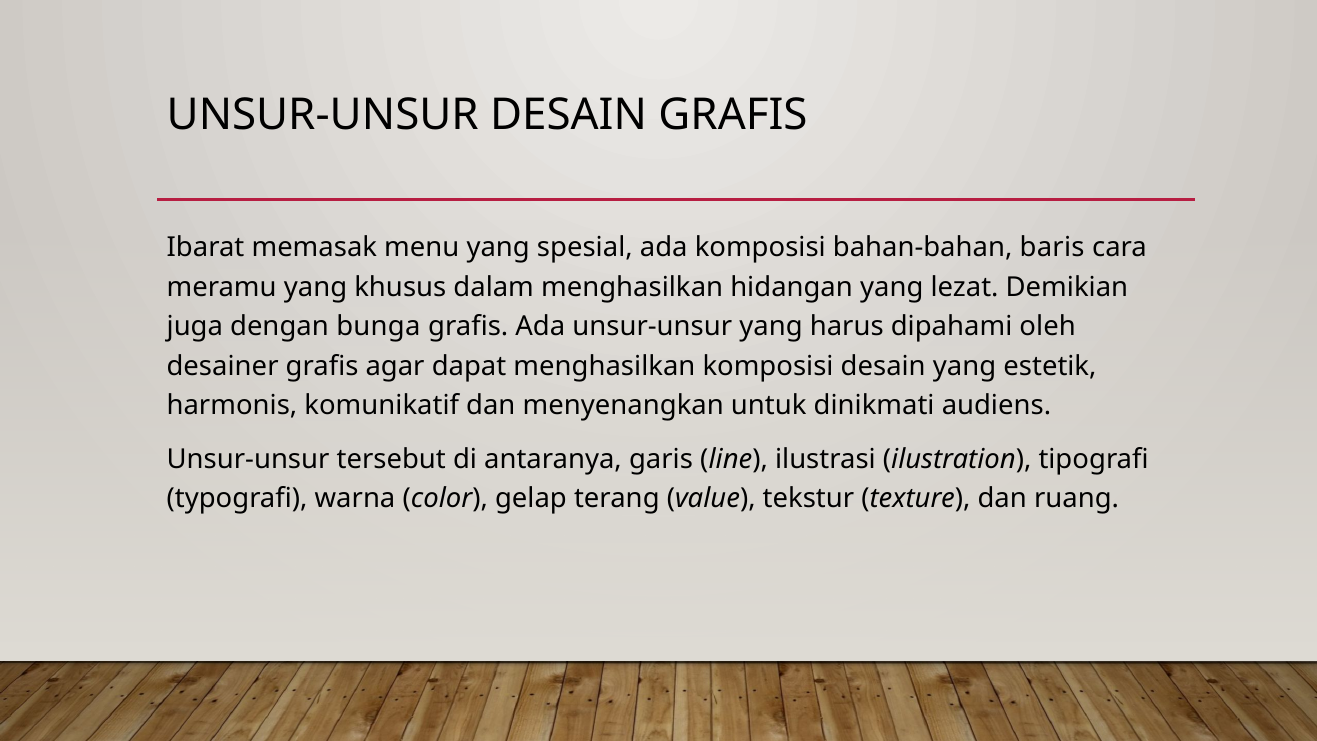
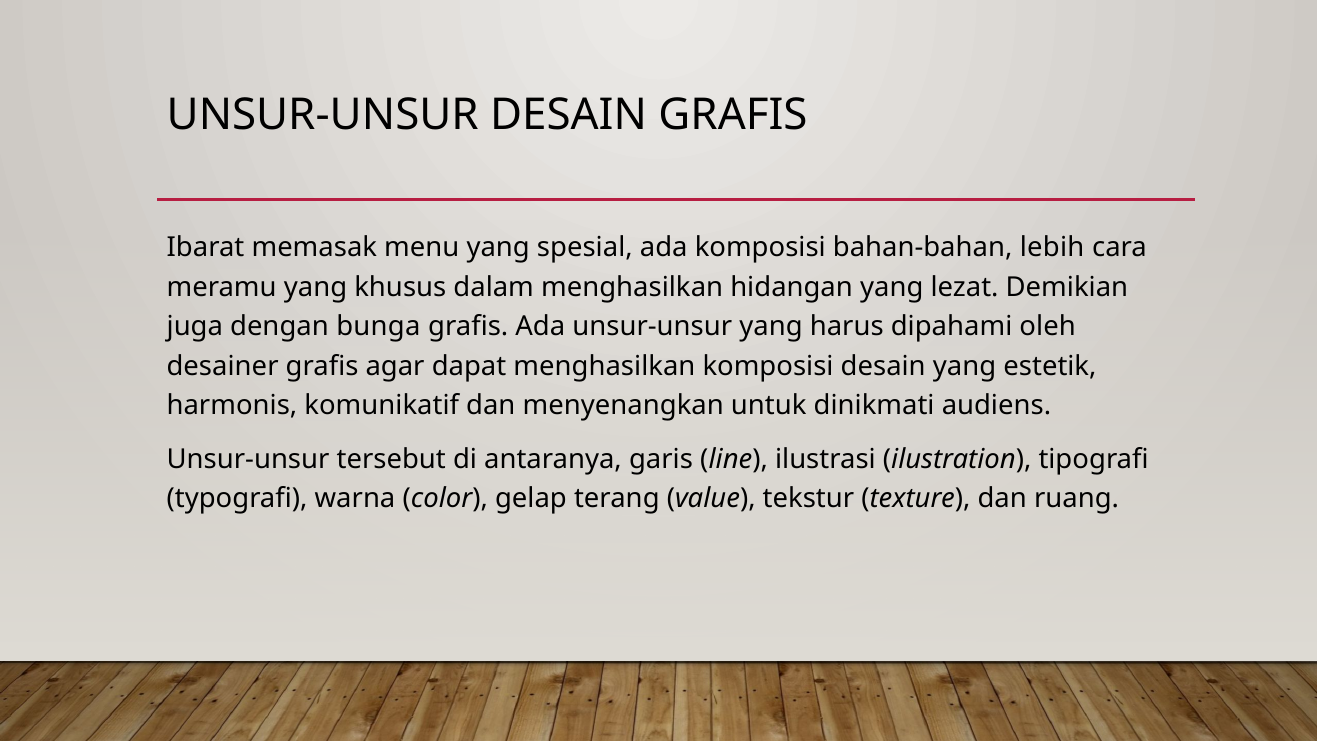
baris: baris -> lebih (1052, 248)
